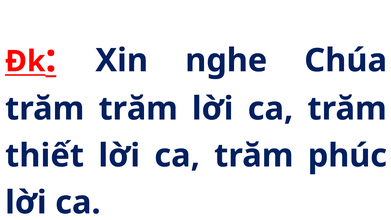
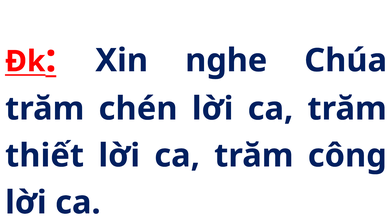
trăm trăm: trăm -> chén (138, 109)
phúc: phúc -> công (347, 156)
